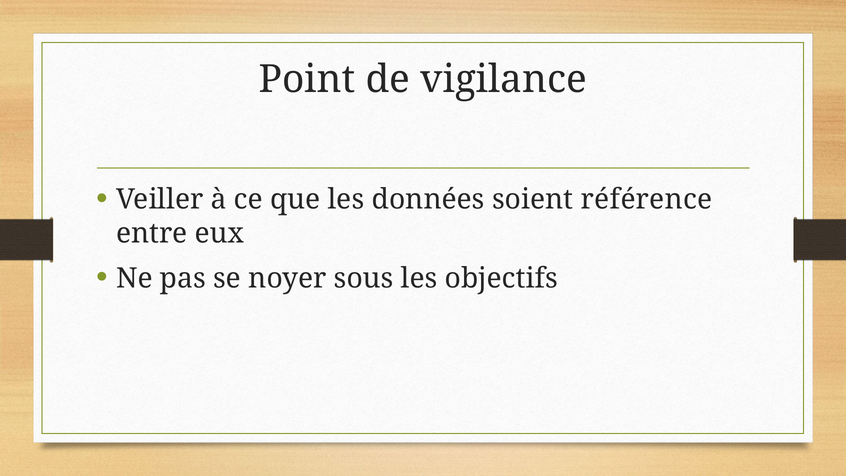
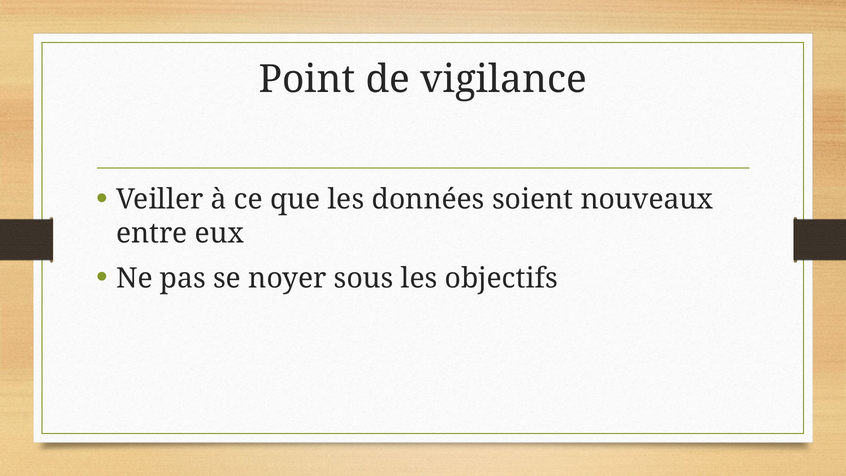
référence: référence -> nouveaux (647, 200)
